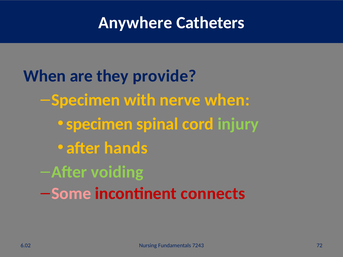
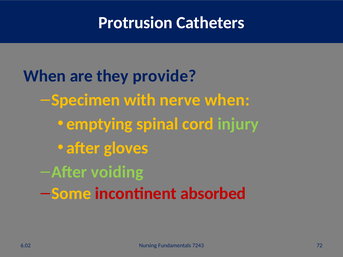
Anywhere: Anywhere -> Protrusion (135, 23)
specimen: specimen -> emptying (99, 124)
hands: hands -> gloves (126, 148)
Some colour: pink -> yellow (71, 194)
connects: connects -> absorbed (213, 194)
